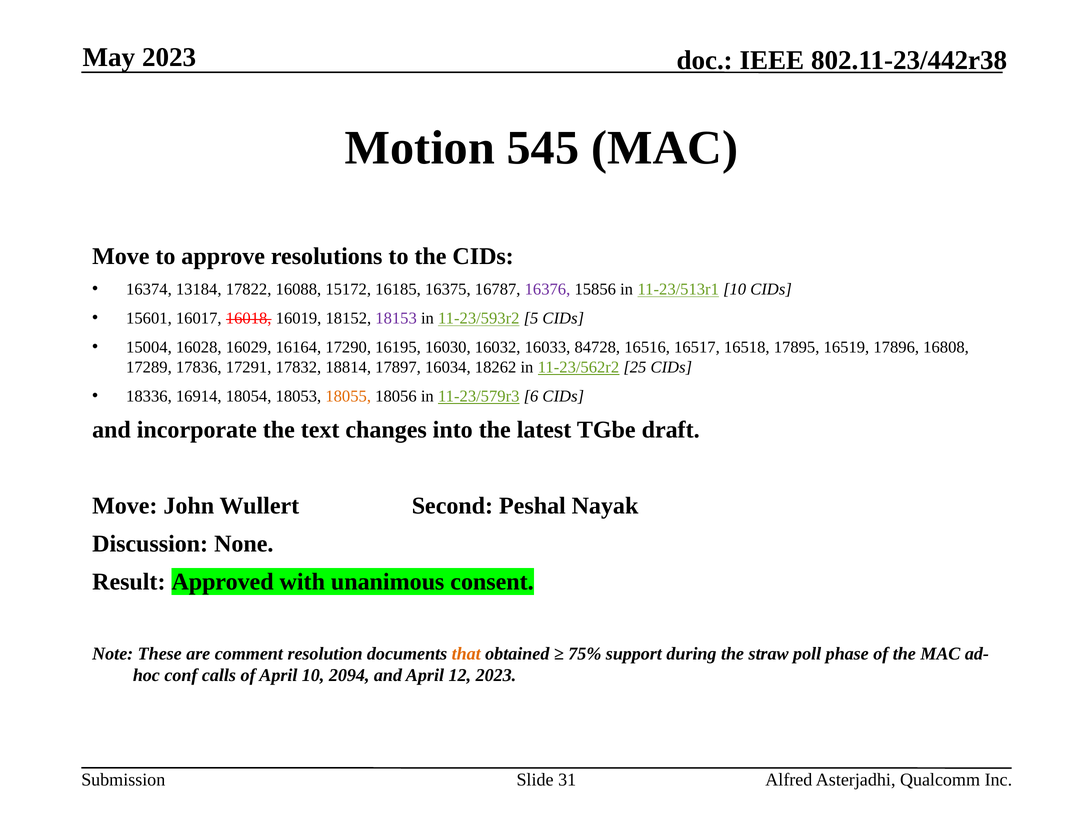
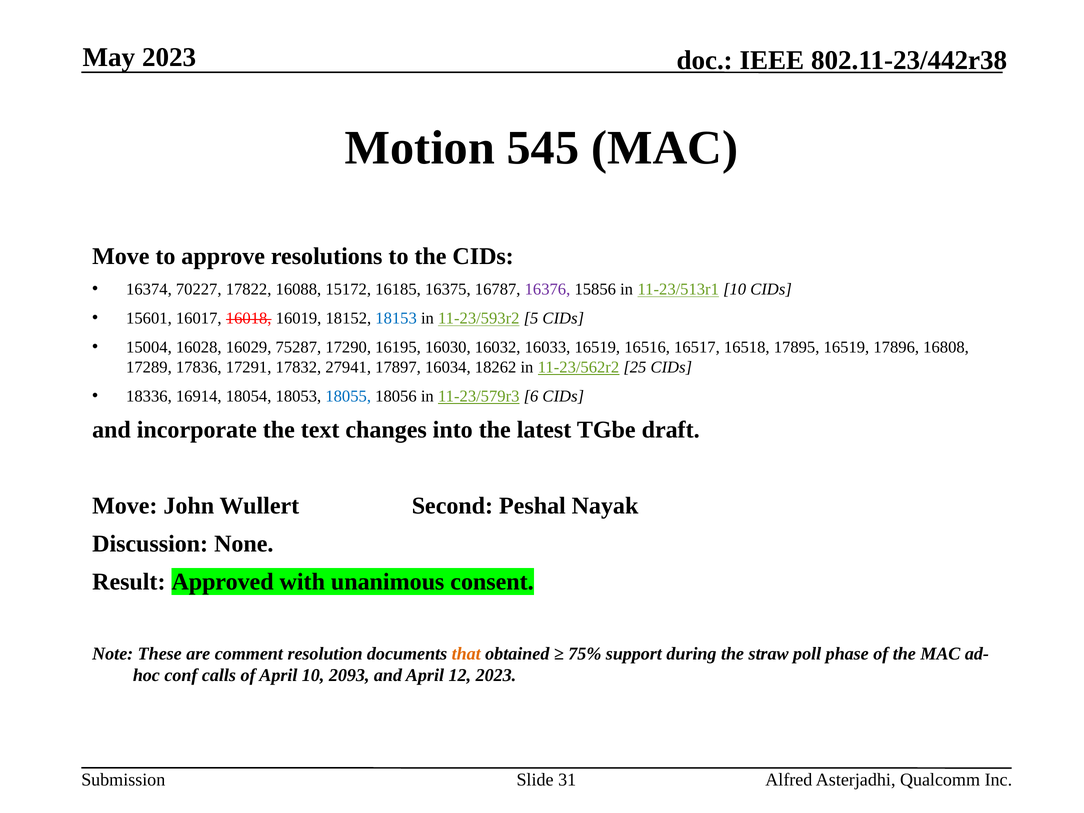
13184: 13184 -> 70227 (199, 289)
18153 colour: purple -> blue (396, 318)
16164: 16164 -> 75287 (298, 347)
16033 84728: 84728 -> 16519 (597, 347)
18814: 18814 -> 27941 (348, 367)
18055 colour: orange -> blue (348, 396)
2094: 2094 -> 2093 (349, 675)
